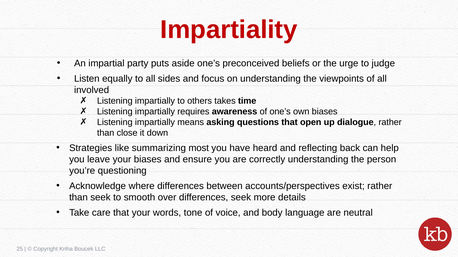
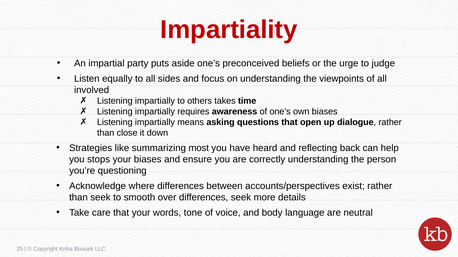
leave: leave -> stops (99, 160)
